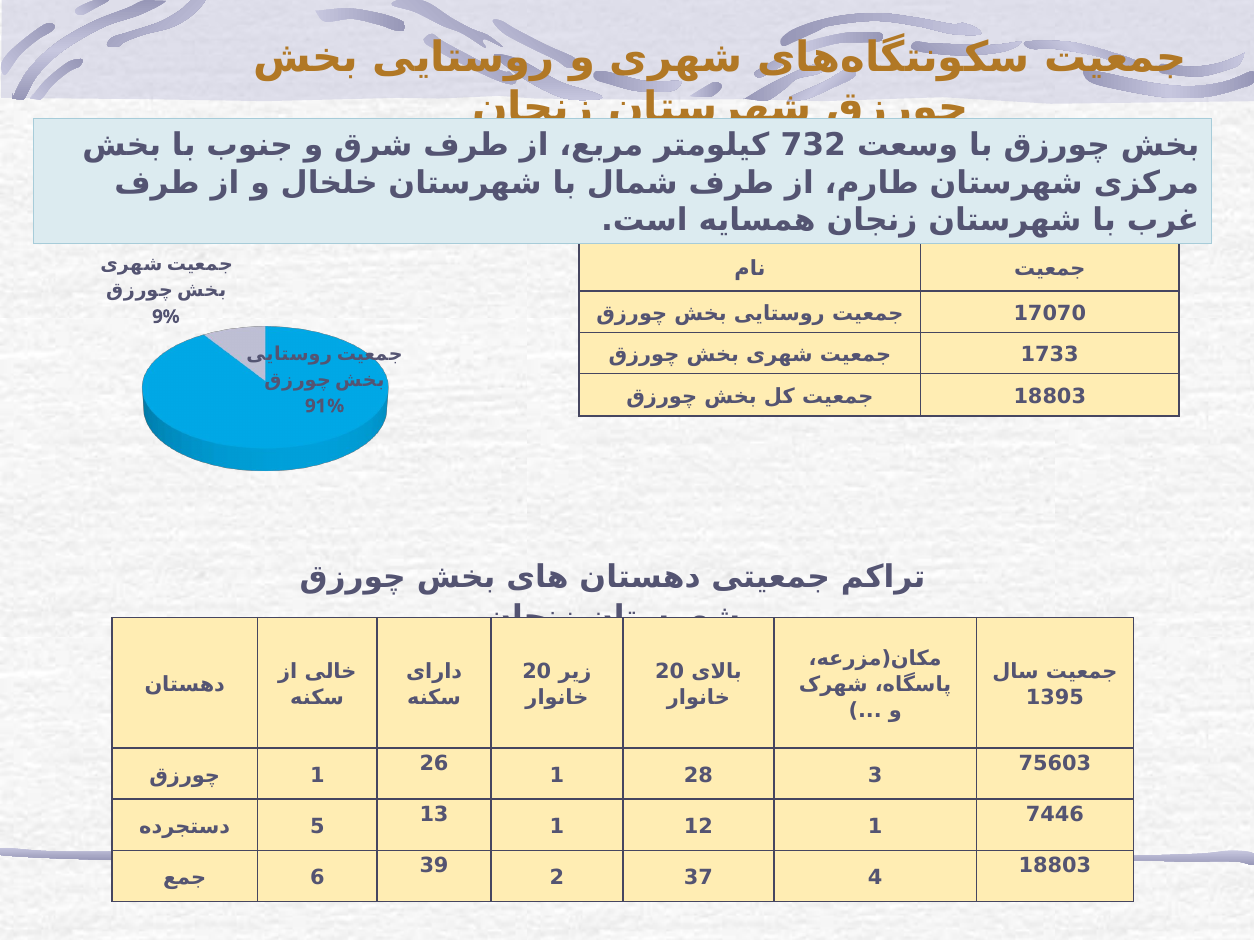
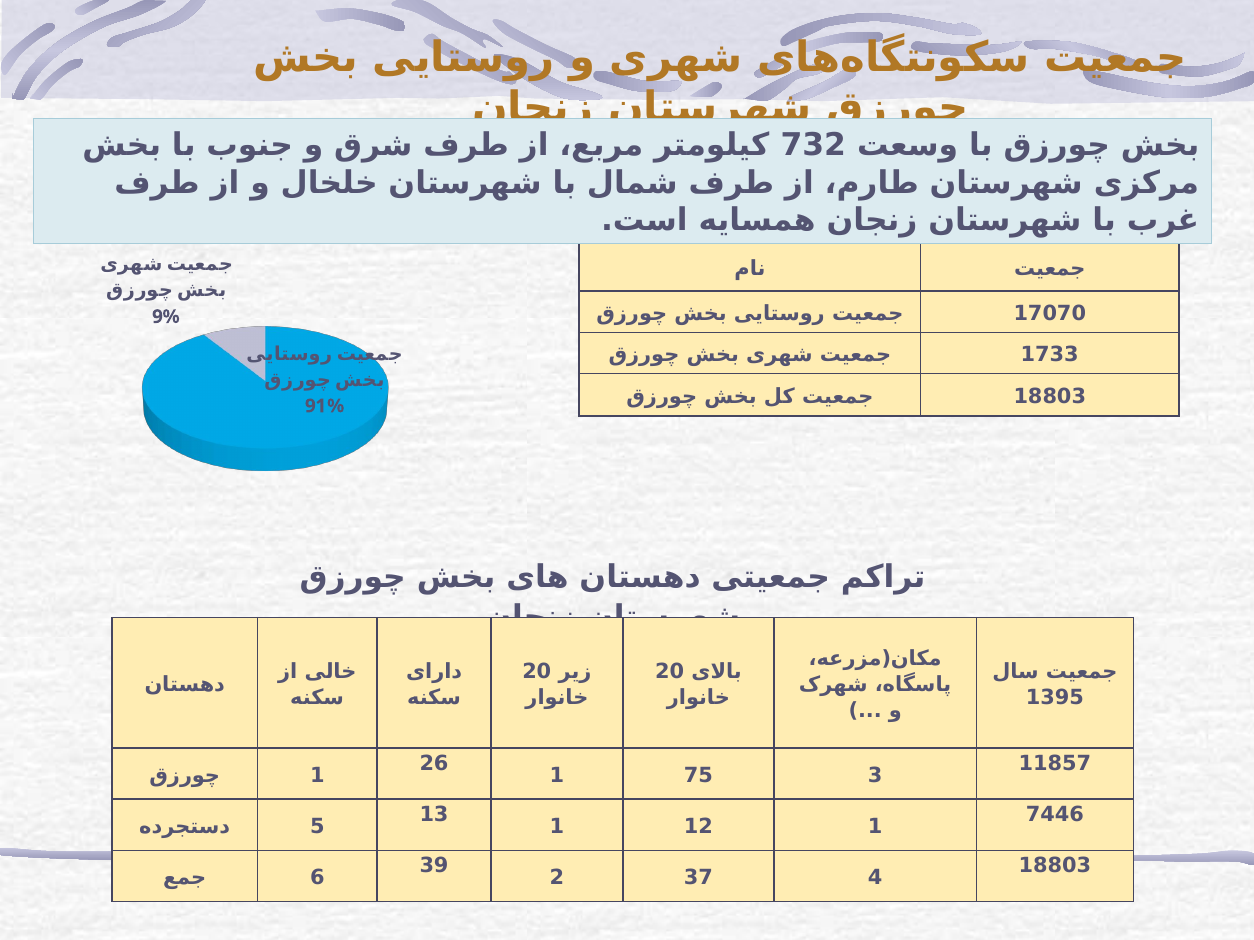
75603: 75603 -> 11857 (1055, 764)
28: 28 -> 75 (698, 776)
